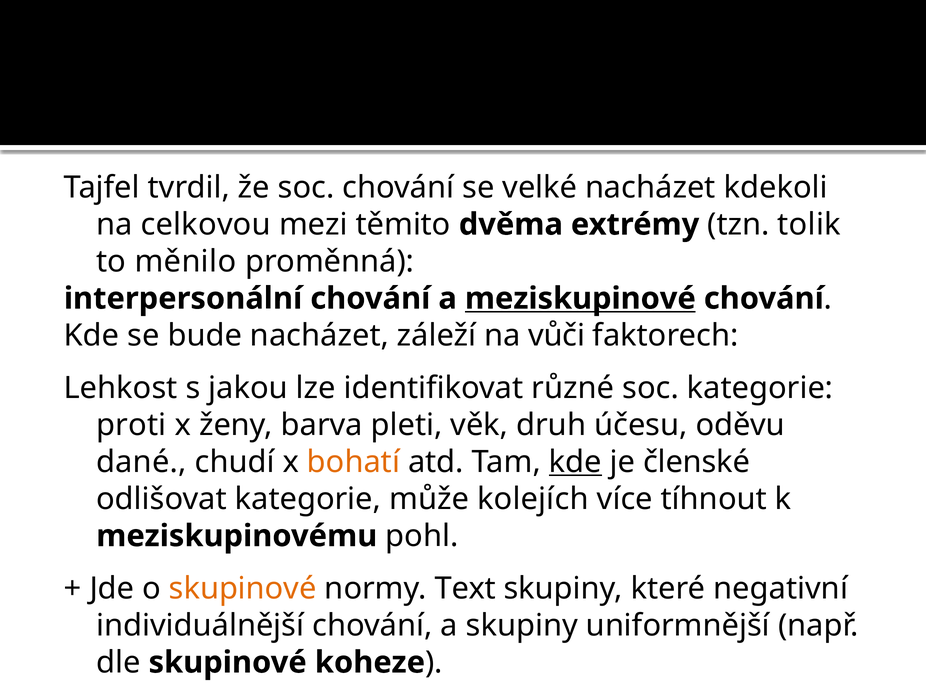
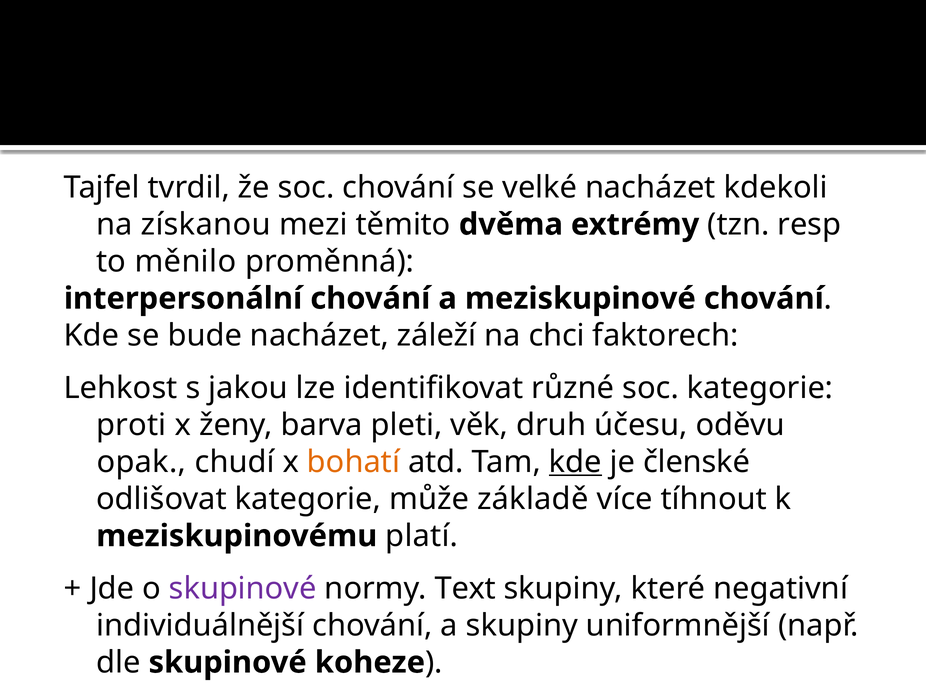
celkovou: celkovou -> získanou (206, 225)
tolik: tolik -> resp (809, 225)
meziskupinové underline: present -> none (580, 299)
vůči: vůči -> chci (557, 336)
dané: dané -> opak (141, 462)
kolejích: kolejích -> základě (533, 499)
pohl: pohl -> platí (422, 536)
skupinové colour: orange -> purple (243, 589)
